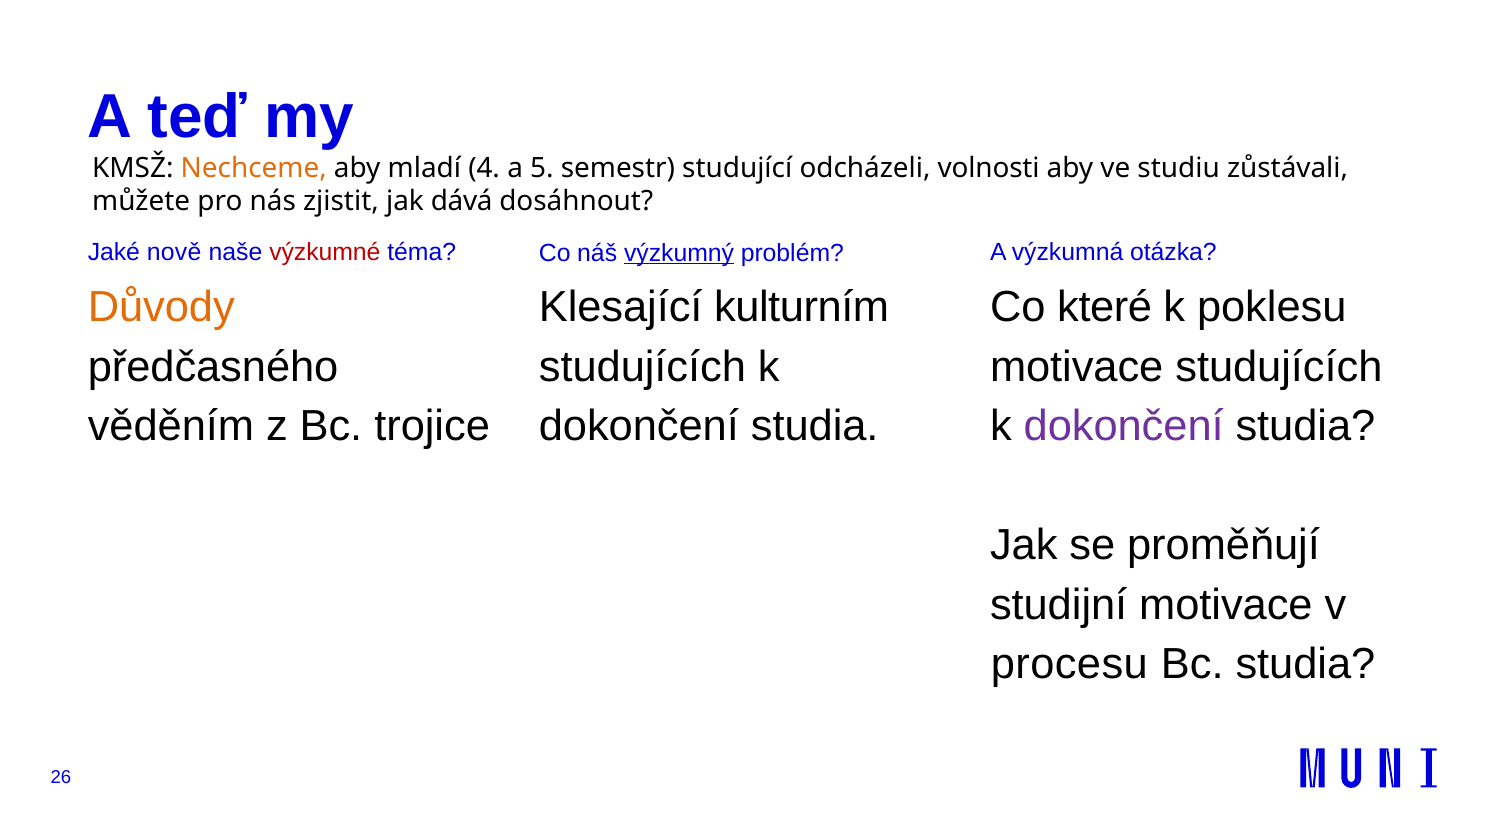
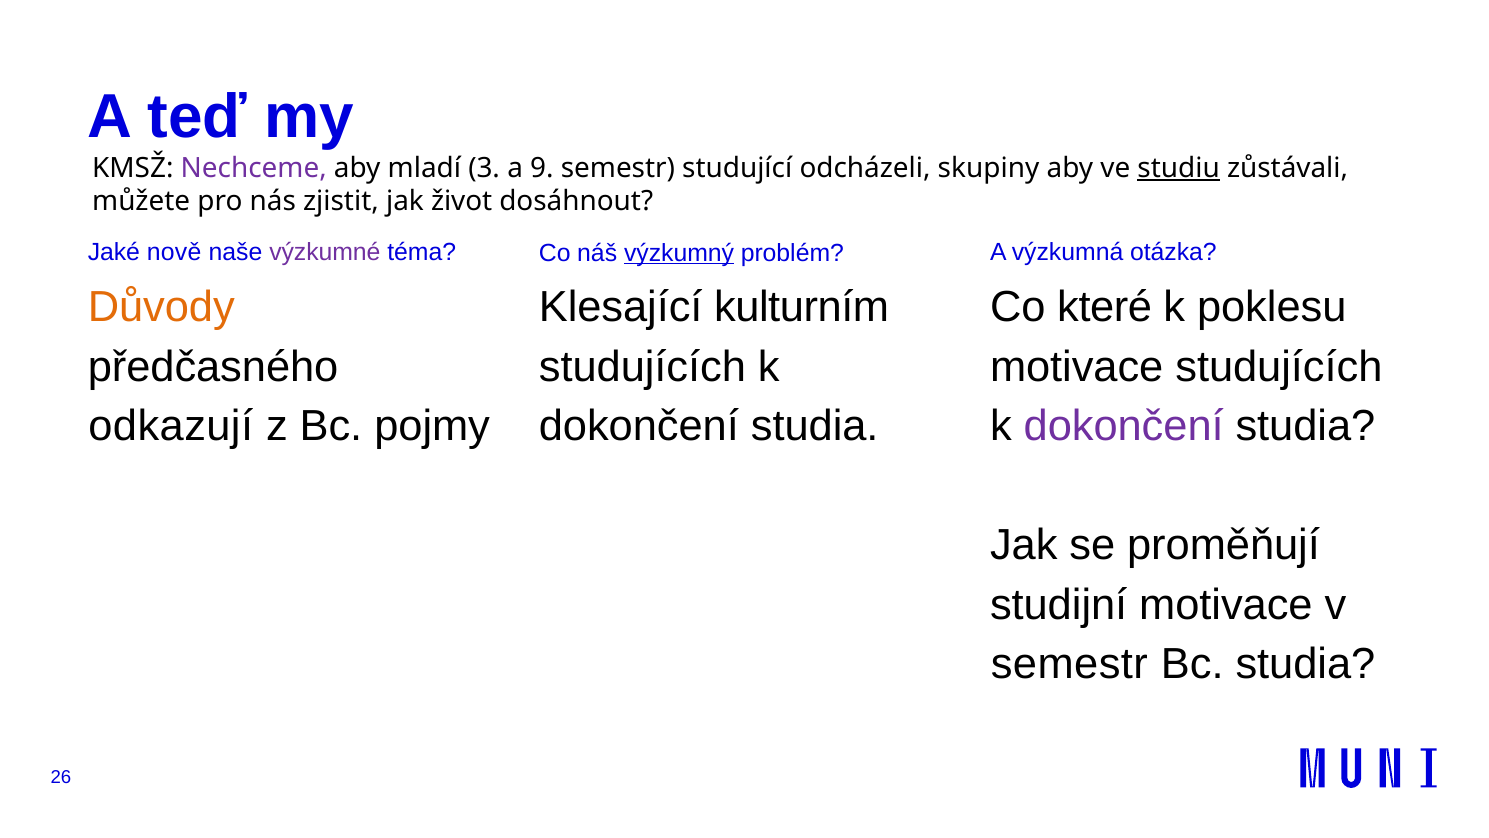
Nechceme colour: orange -> purple (254, 168)
4: 4 -> 3 (484, 168)
5: 5 -> 9 (542, 168)
volnosti: volnosti -> skupiny (989, 168)
studiu underline: none -> present (1179, 168)
dává: dává -> život (462, 202)
výzkumné colour: red -> purple (325, 252)
věděním: věděním -> odkazují (171, 426)
trojice: trojice -> pojmy (432, 426)
procesu: procesu -> semestr (1069, 664)
